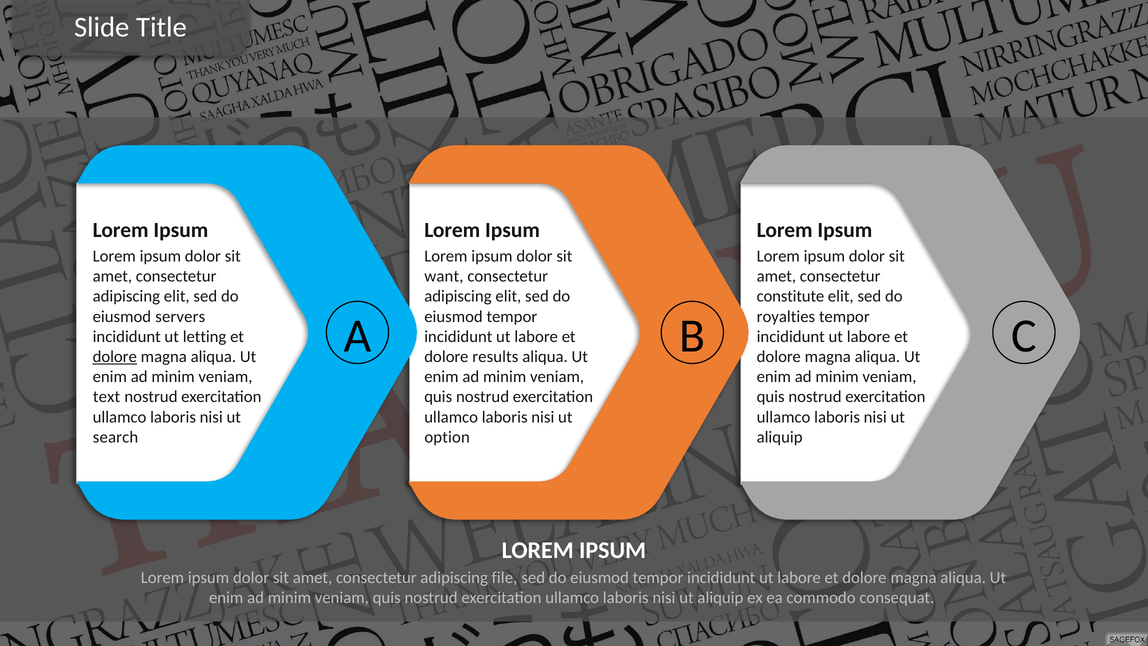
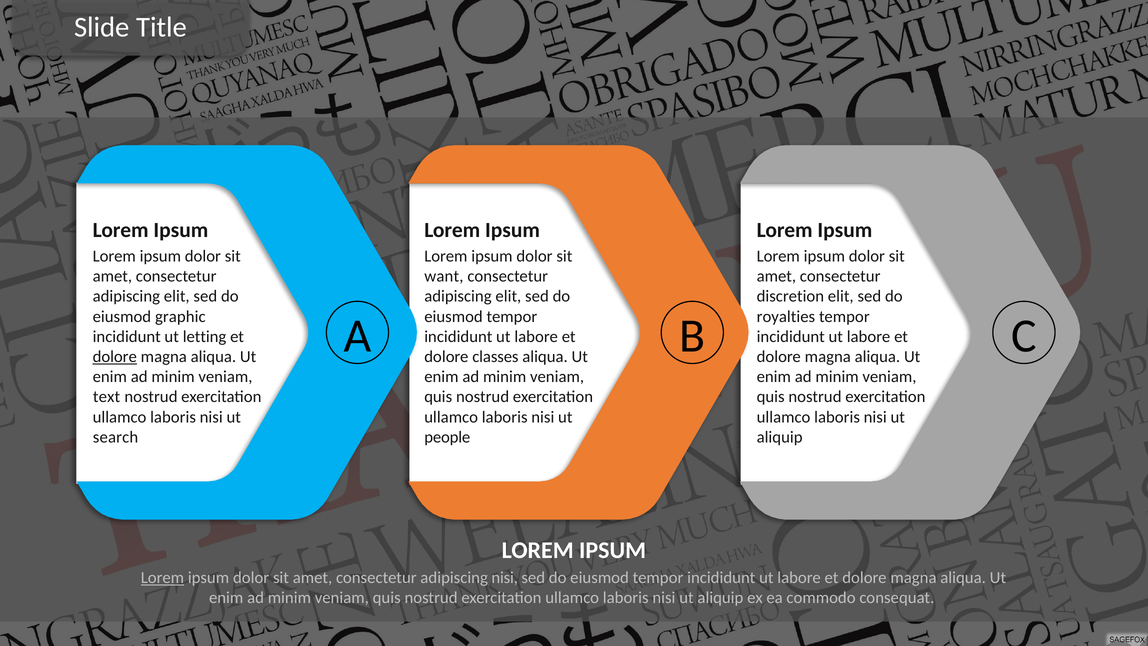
constitute: constitute -> discretion (790, 296)
servers: servers -> graphic (180, 316)
results: results -> classes (495, 357)
option: option -> people (447, 437)
Lorem underline: none -> present (162, 577)
adipiscing file: file -> nisi (505, 577)
